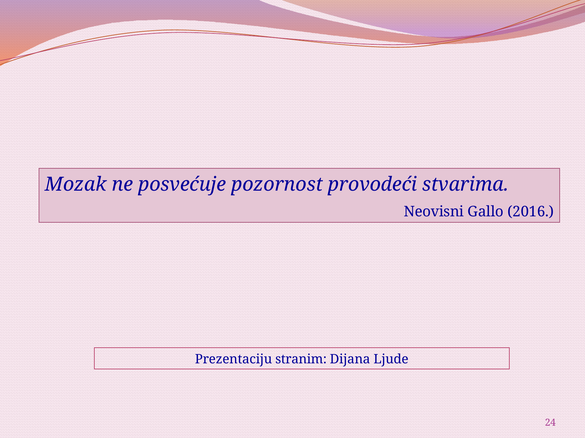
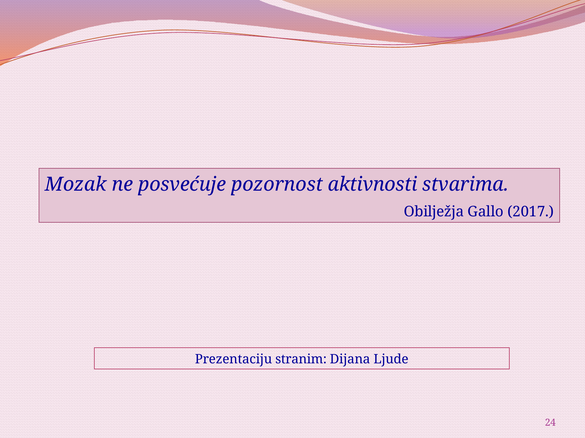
provodeći: provodeći -> aktivnosti (373, 185)
Neovisni: Neovisni -> Obilježja (434, 212)
2016: 2016 -> 2017 (531, 212)
